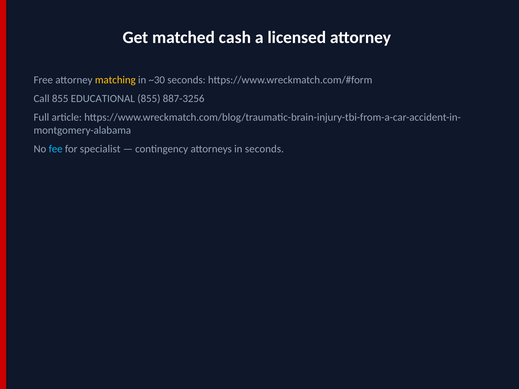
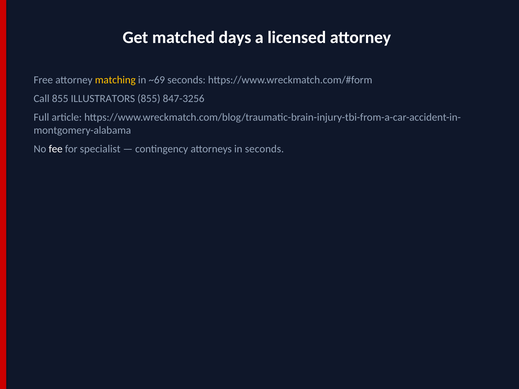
cash: cash -> days (235, 37)
~30: ~30 -> ~69 (157, 80)
EDUCATIONAL: EDUCATIONAL -> ILLUSTRATORS (103, 99)
887-3256: 887-3256 -> 847-3256 (184, 99)
fee colour: light blue -> white (56, 149)
